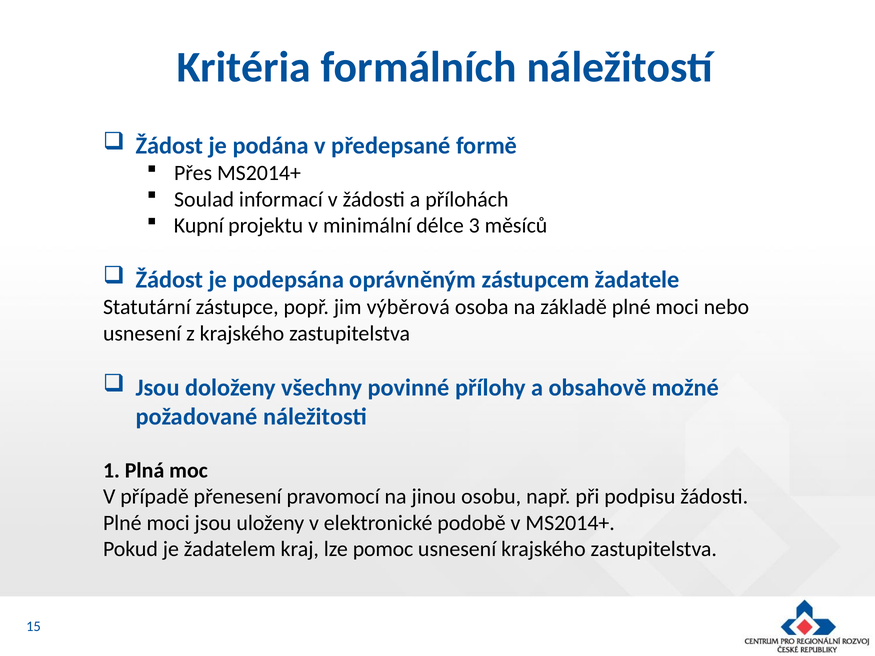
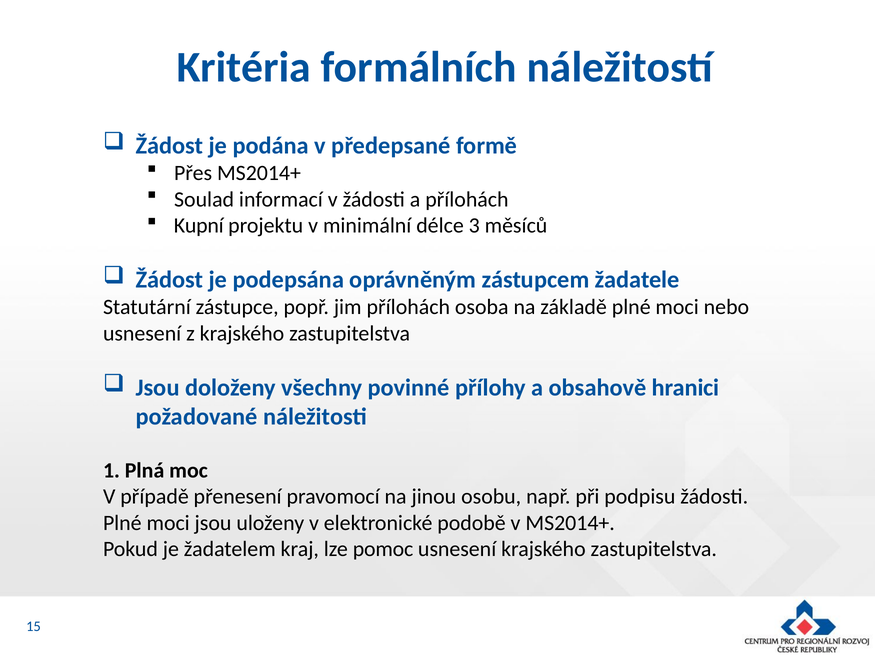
jim výběrová: výběrová -> přílohách (408, 307)
možné: možné -> hranici (685, 388)
